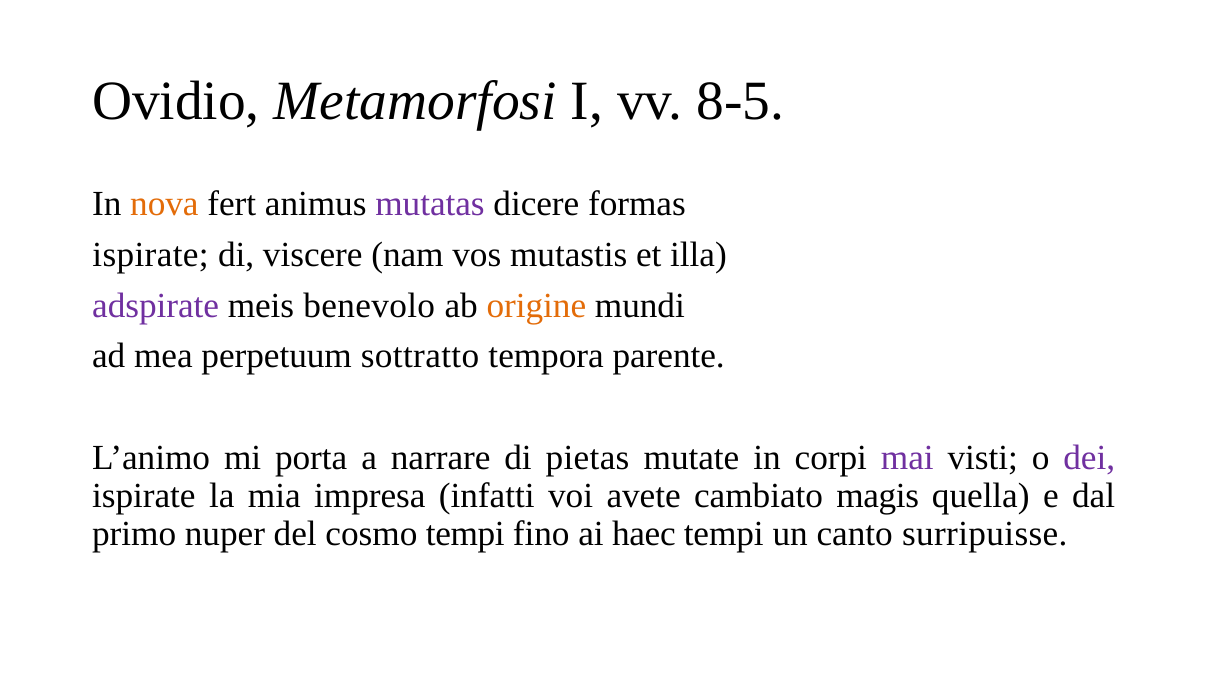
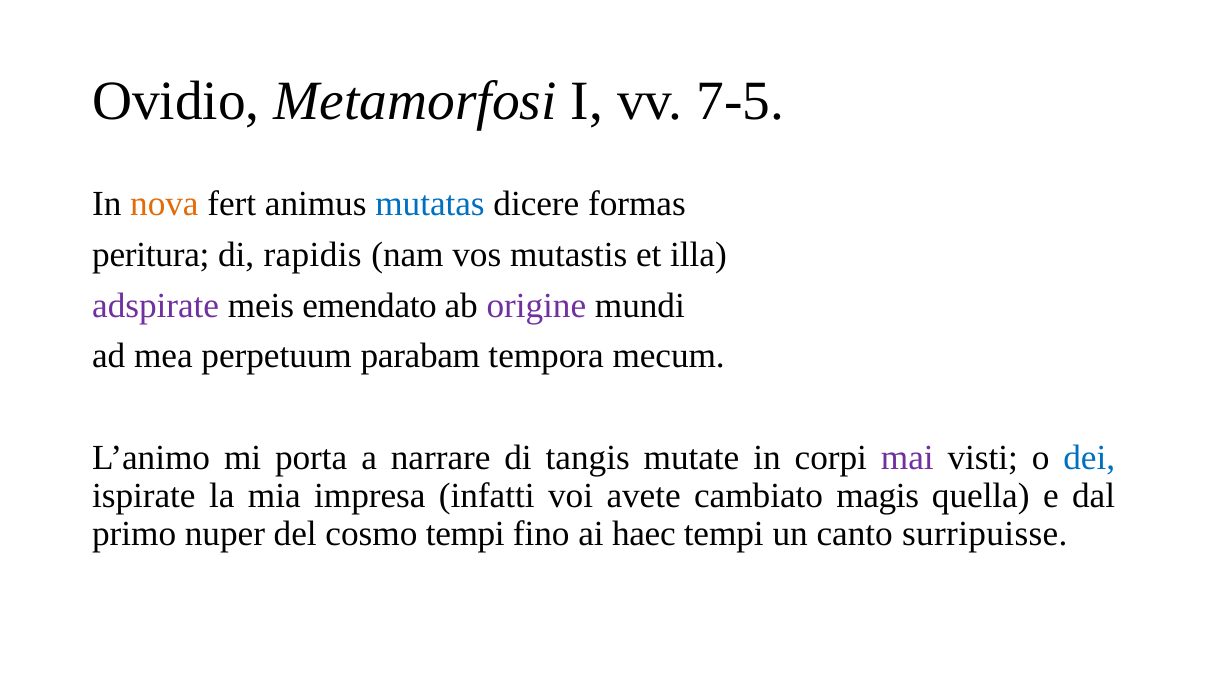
8-5: 8-5 -> 7-5 (740, 102)
mutatas colour: purple -> blue (430, 204)
ispirate: ispirate -> peritura (151, 255)
viscere: viscere -> rapidis (313, 255)
benevolo: benevolo -> emendato (370, 306)
origine colour: orange -> purple (536, 306)
sottratto: sottratto -> parabam (420, 356)
parente: parente -> mecum (669, 356)
pietas: pietas -> tangis (588, 457)
dei colour: purple -> blue (1089, 457)
